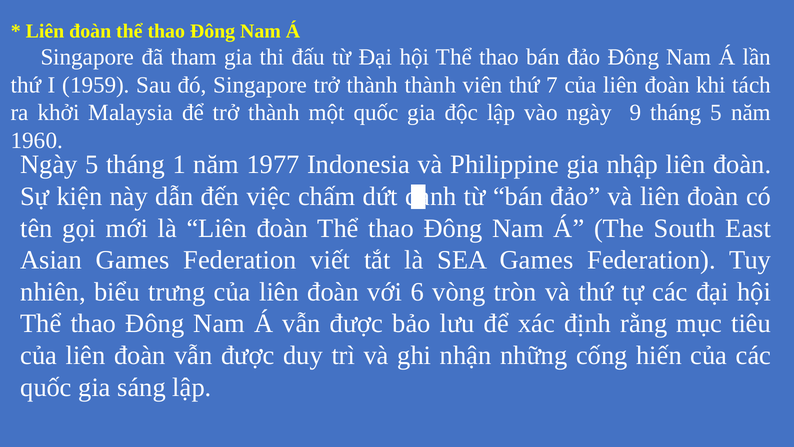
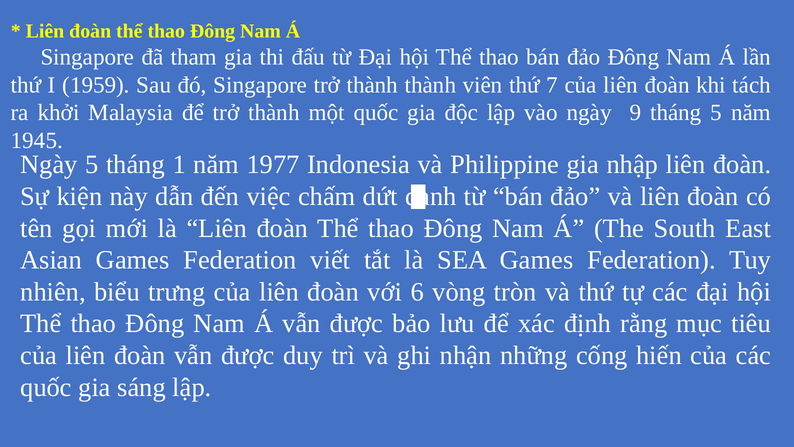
1960: 1960 -> 1945 (37, 141)
